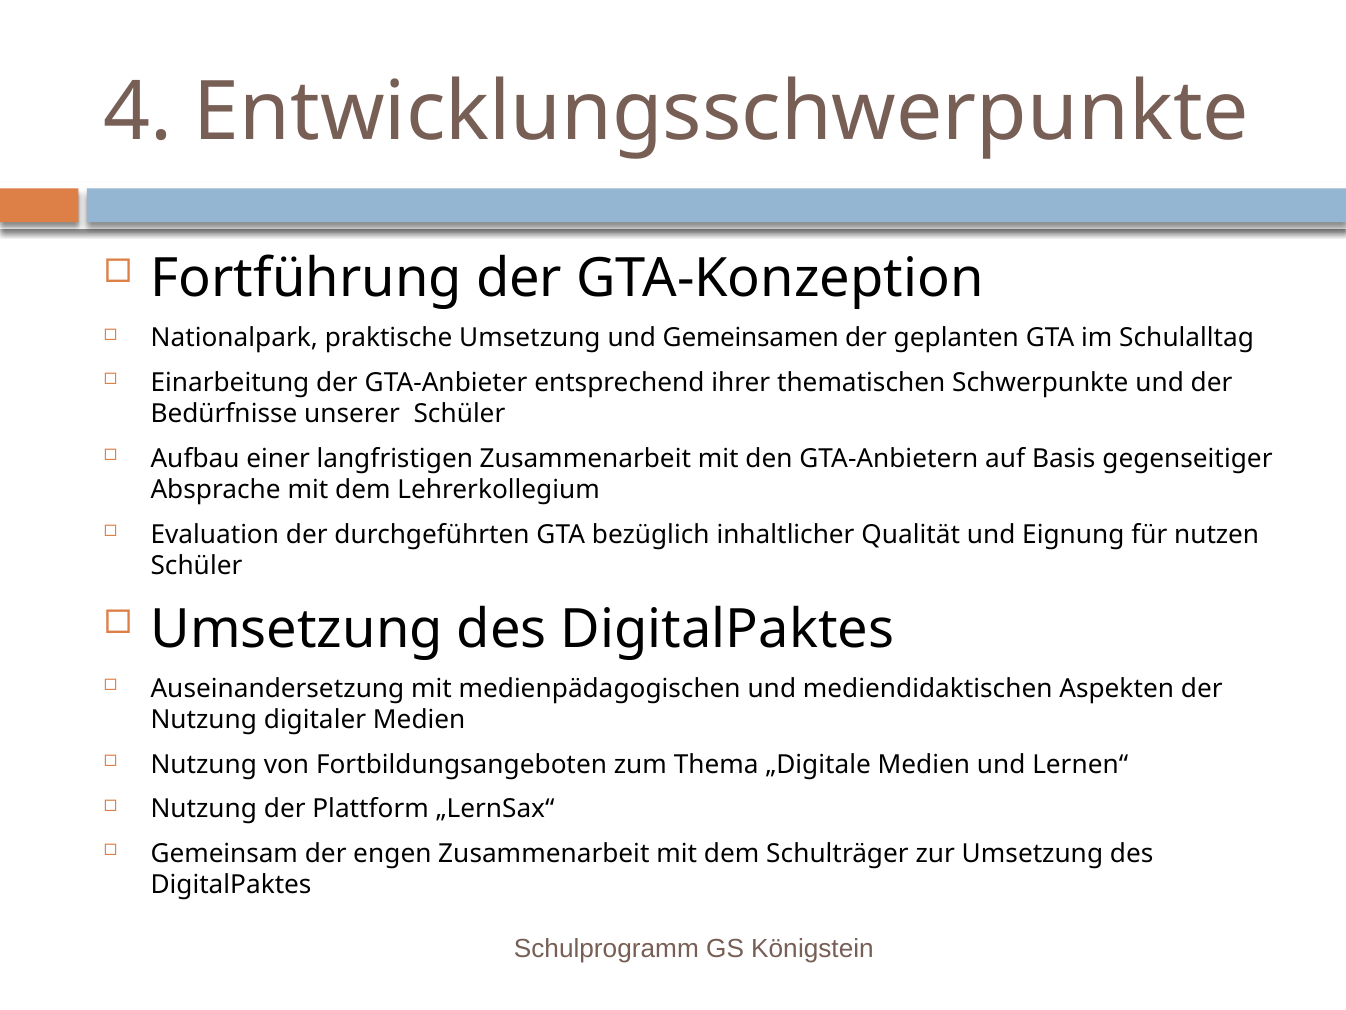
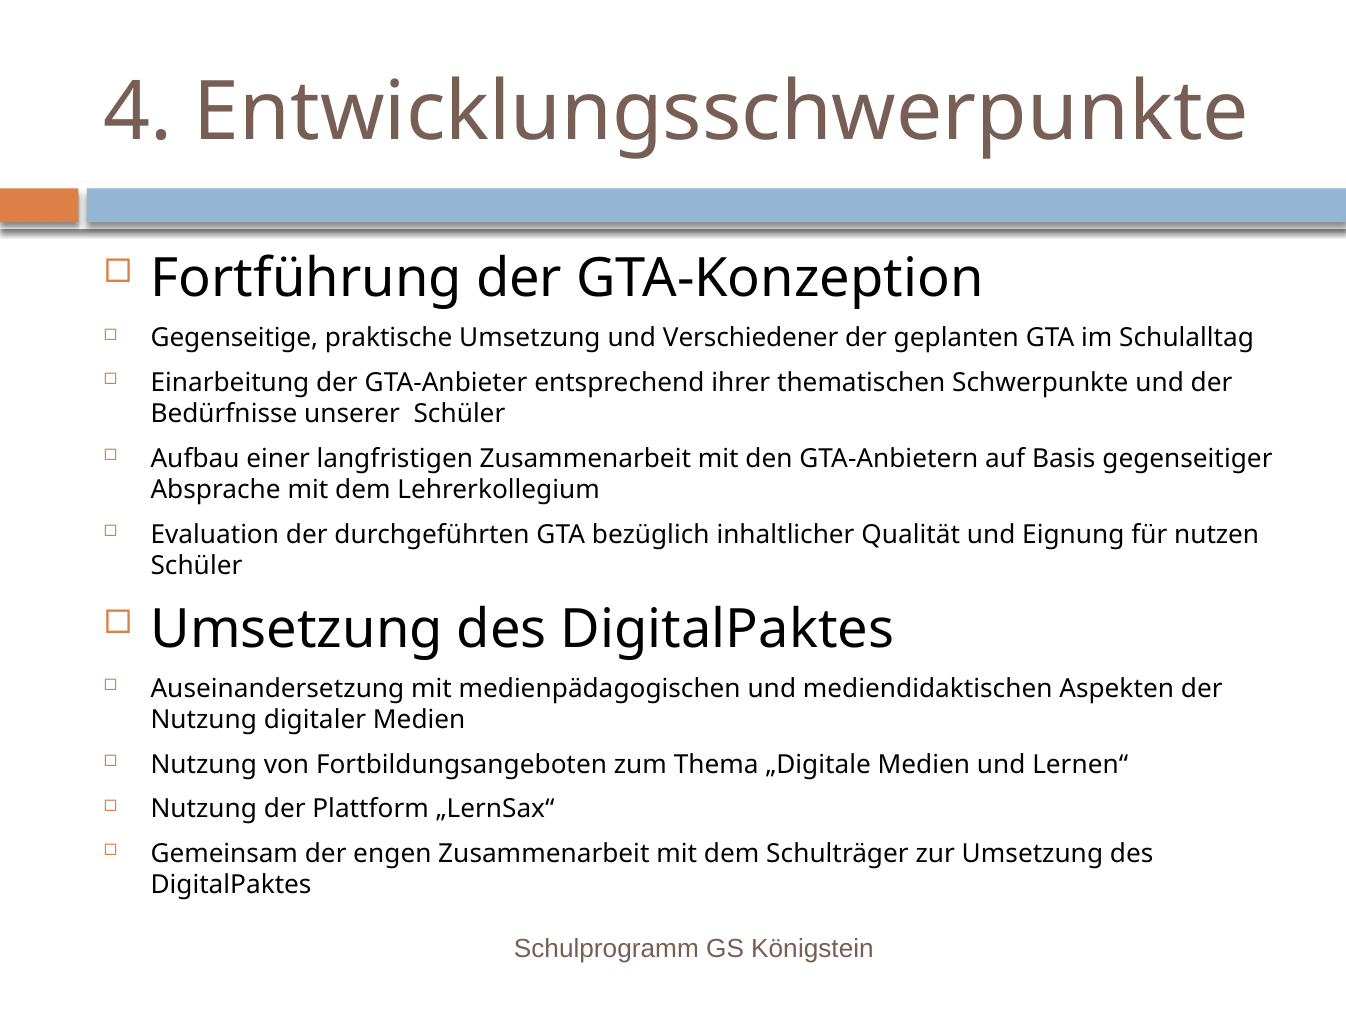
Nationalpark: Nationalpark -> Gegenseitige (234, 338)
Gemeinsamen: Gemeinsamen -> Verschiedener (751, 338)
